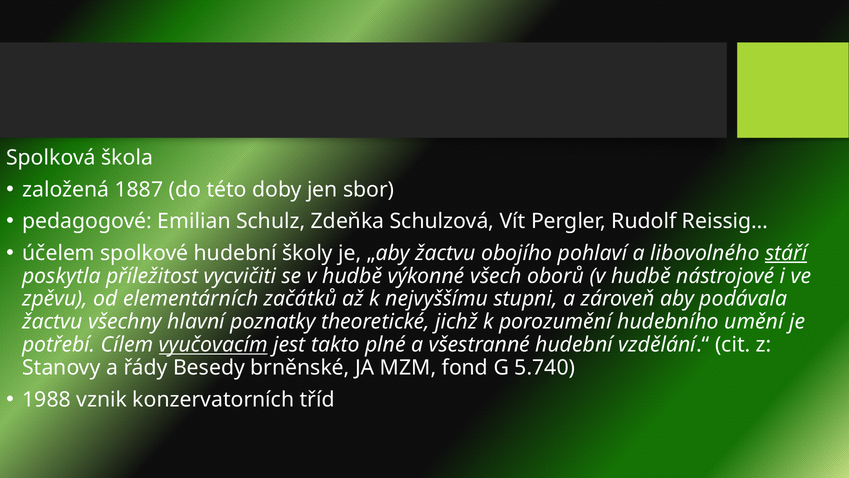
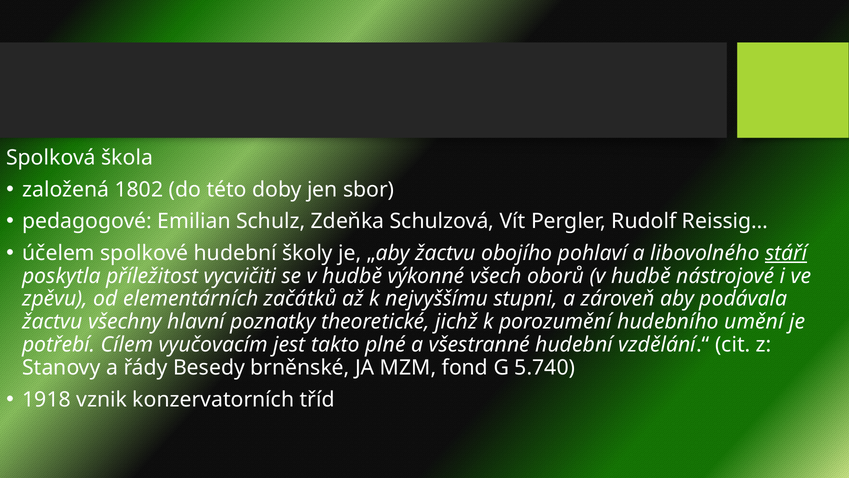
1887: 1887 -> 1802 (139, 189)
vyučovacím underline: present -> none (213, 345)
1988: 1988 -> 1918 (47, 399)
